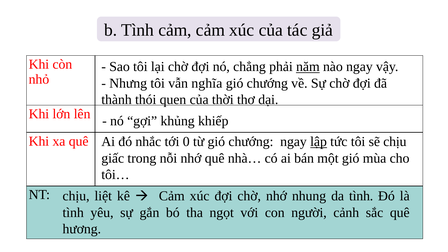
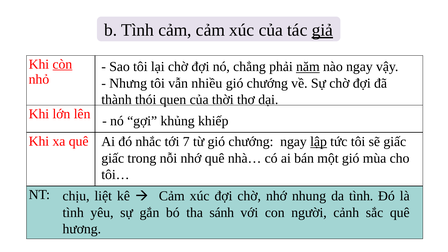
giả underline: none -> present (322, 30)
còn underline: none -> present (62, 64)
nghĩa: nghĩa -> nhiều (207, 83)
0: 0 -> 7 (186, 142)
sẽ chịu: chịu -> giấc (395, 142)
ngọt: ngọt -> sánh (222, 212)
